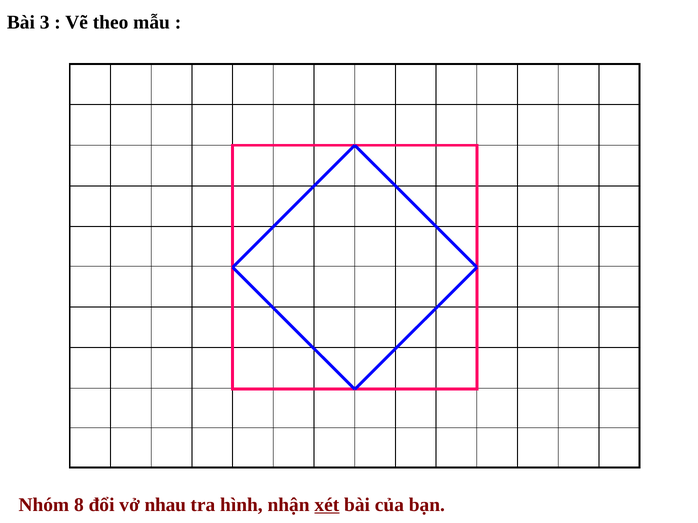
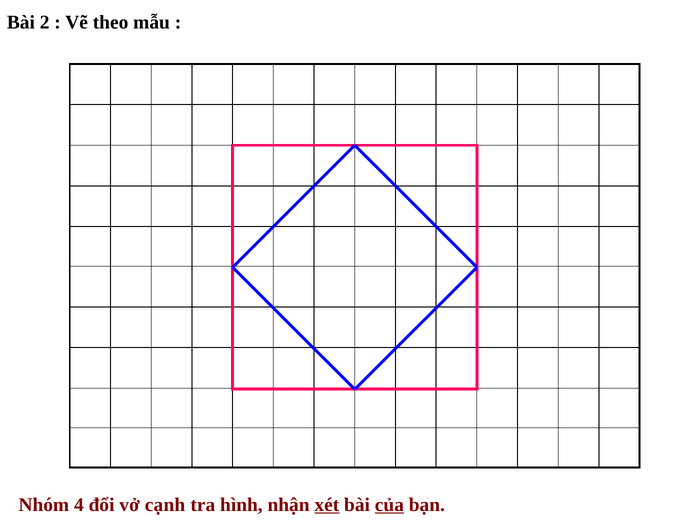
3: 3 -> 2 (45, 22)
8: 8 -> 4 (79, 505)
nhau: nhau -> cạnh (165, 505)
của underline: none -> present (389, 505)
